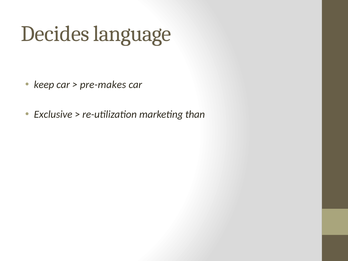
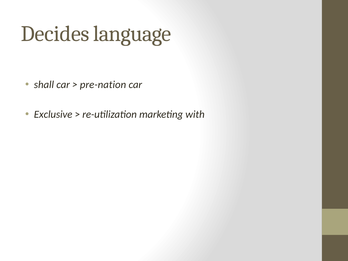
keep: keep -> shall (44, 85)
pre-makes: pre-makes -> pre-nation (103, 85)
than: than -> with (195, 114)
